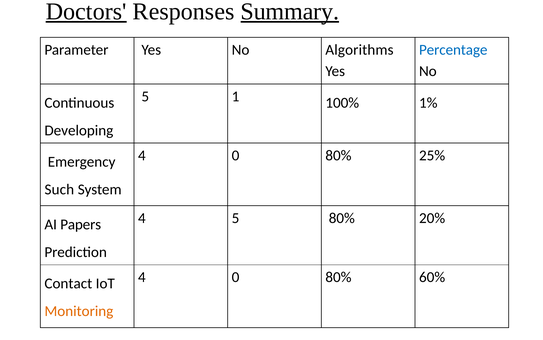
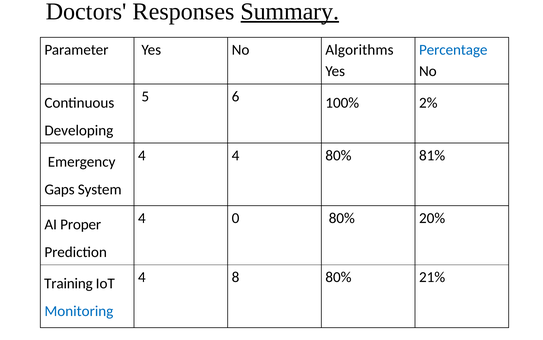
Doctors underline: present -> none (86, 11)
1: 1 -> 6 (236, 96)
1%: 1% -> 2% (428, 103)
0: 0 -> 4 (236, 155)
25%: 25% -> 81% (432, 155)
Such: Such -> Gaps (59, 189)
4 5: 5 -> 0 (236, 218)
Papers: Papers -> Proper (81, 224)
0: 0 -> 8 (236, 277)
60%: 60% -> 21% (432, 277)
Contact: Contact -> Training (68, 283)
Monitoring colour: orange -> blue (79, 311)
